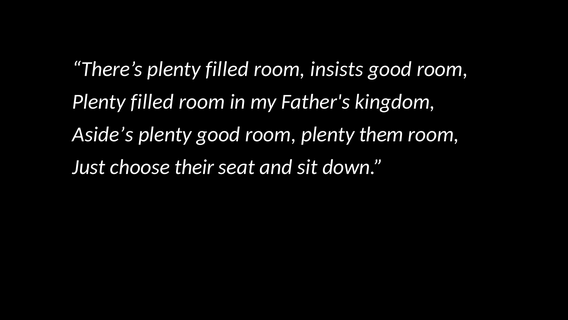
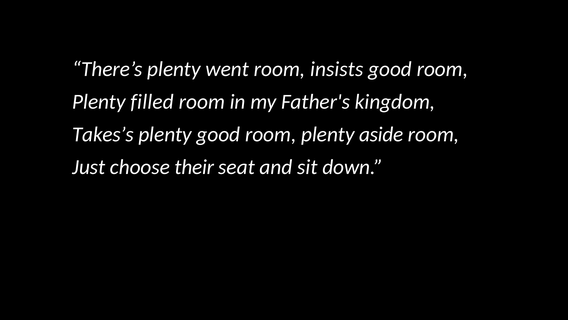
There’s plenty filled: filled -> went (227, 69)
Aside’s: Aside’s -> Takes’s (103, 134)
them: them -> aside (381, 134)
